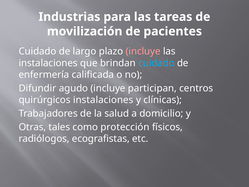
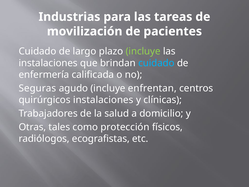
incluye colour: pink -> light green (143, 51)
Difundir: Difundir -> Seguras (37, 88)
participan: participan -> enfrentan (152, 88)
